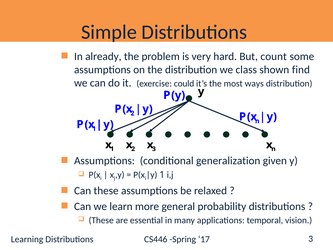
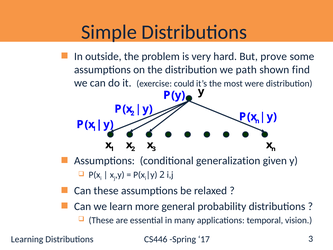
already: already -> outside (103, 56)
count: count -> prove (274, 56)
class: class -> path (246, 70)
ways: ways -> were (254, 84)
1: 1 -> 2 (162, 175)
